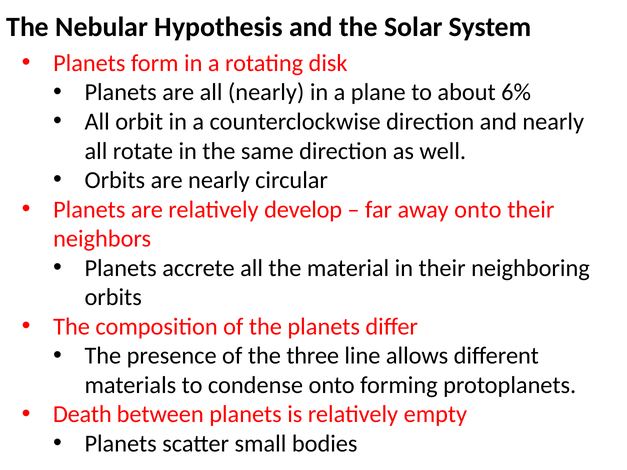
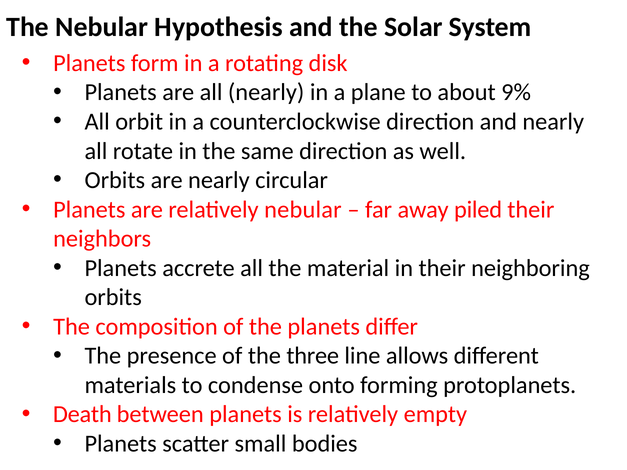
6%: 6% -> 9% (516, 92)
relatively develop: develop -> nebular (303, 210)
away onto: onto -> piled (478, 210)
